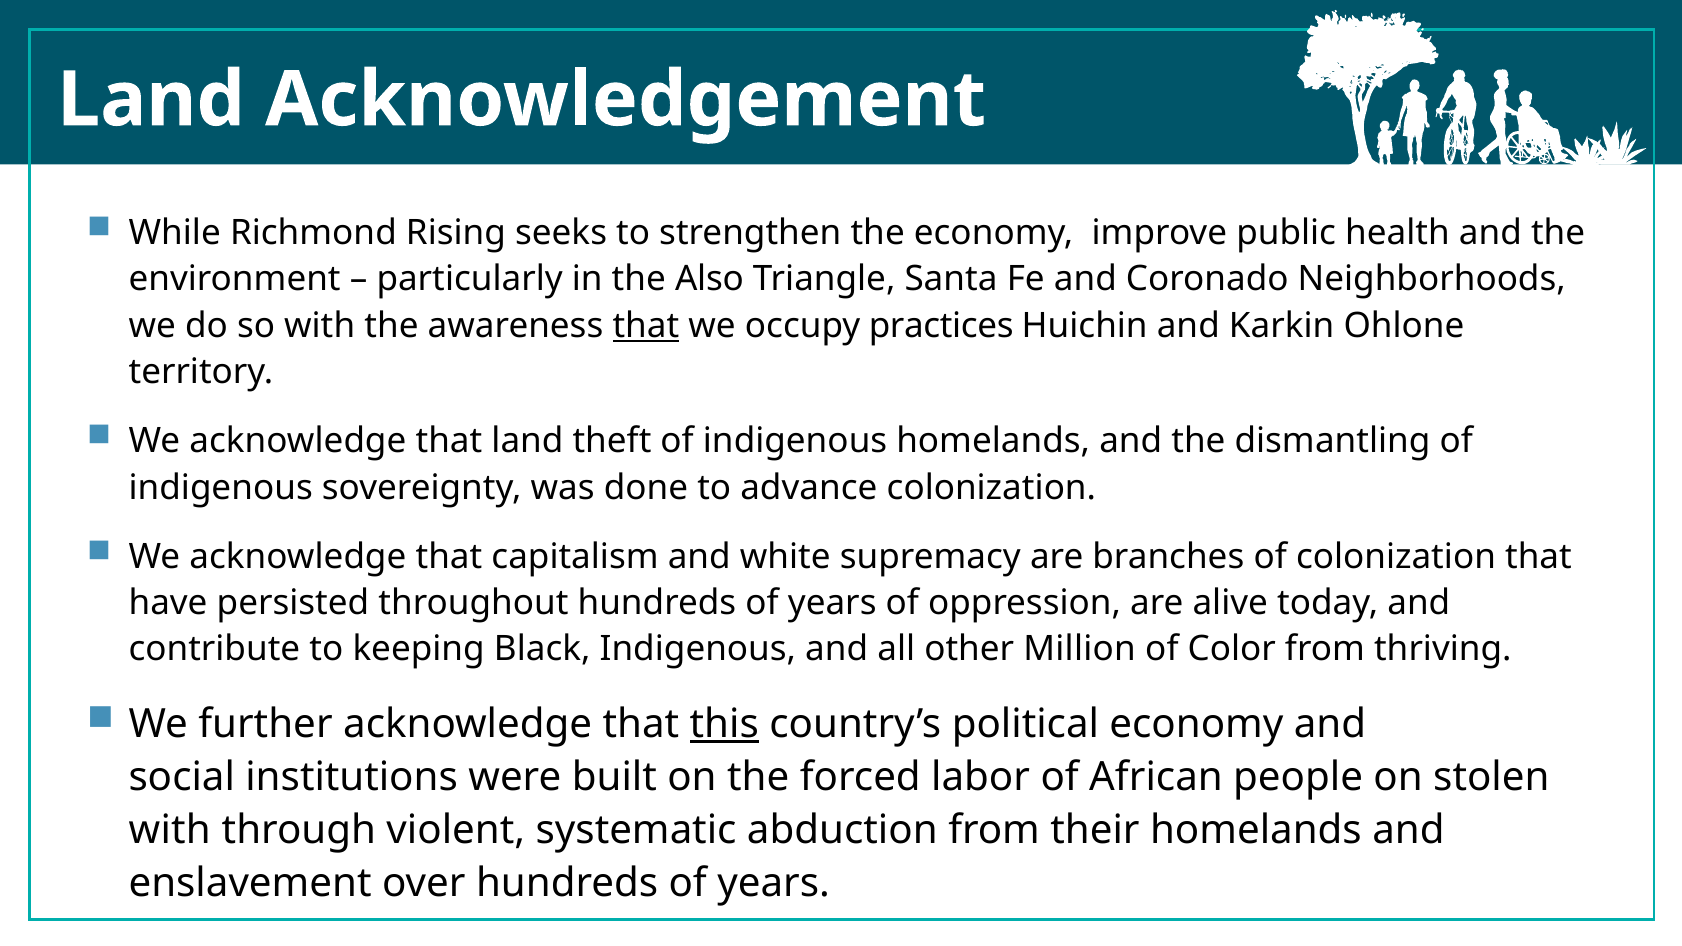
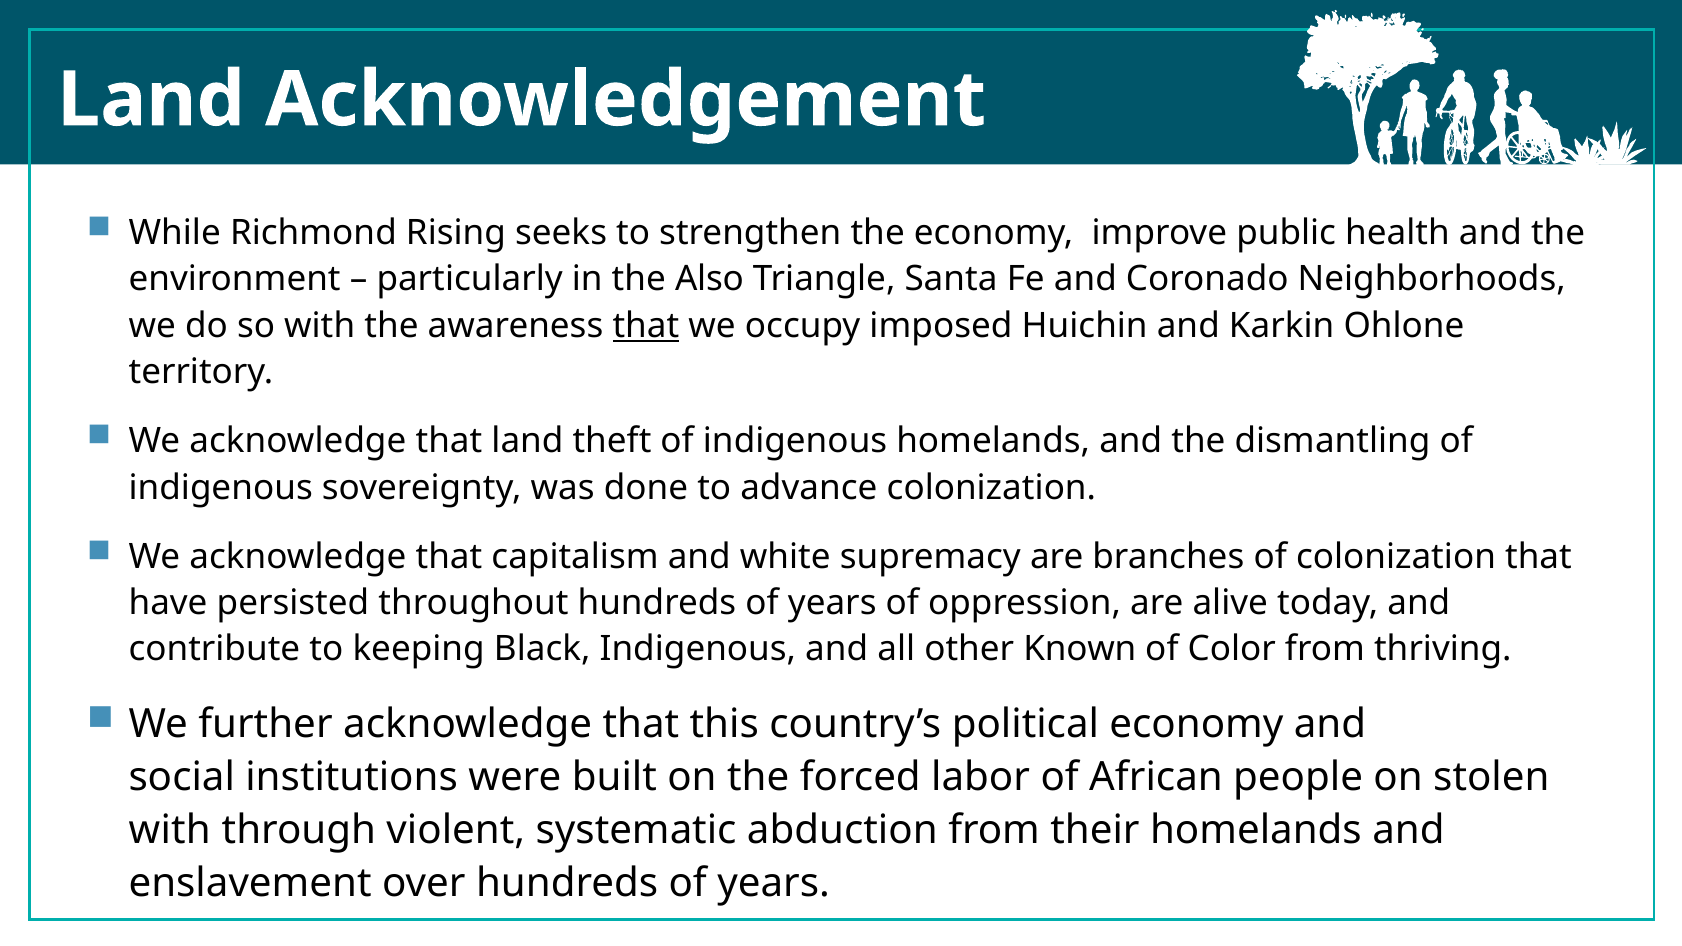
practices: practices -> imposed (941, 326)
Million: Million -> Known (1080, 649)
this underline: present -> none (724, 724)
